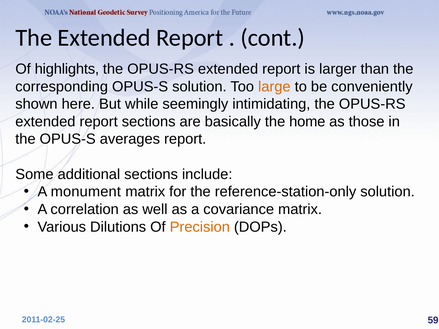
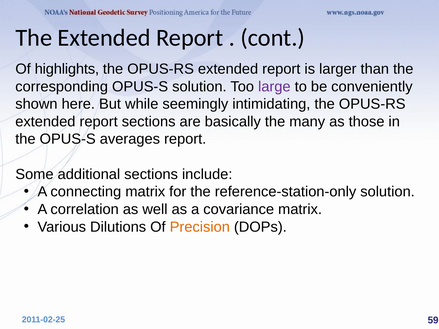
large colour: orange -> purple (274, 87)
home: home -> many (307, 122)
monument: monument -> connecting (86, 192)
